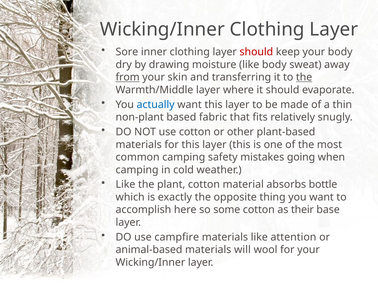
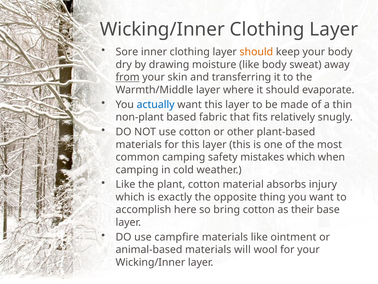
should colour: red -> orange (256, 52)
the underline: present -> none (304, 77)
mistakes going: going -> which (301, 157)
bottle: bottle -> injury (323, 184)
some: some -> bring (227, 209)
attention: attention -> ointment (293, 237)
